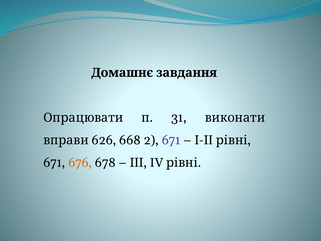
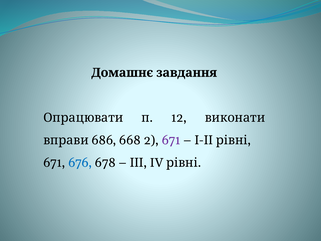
31: 31 -> 12 (179, 118)
626: 626 -> 686 (104, 140)
676 colour: orange -> blue (80, 163)
